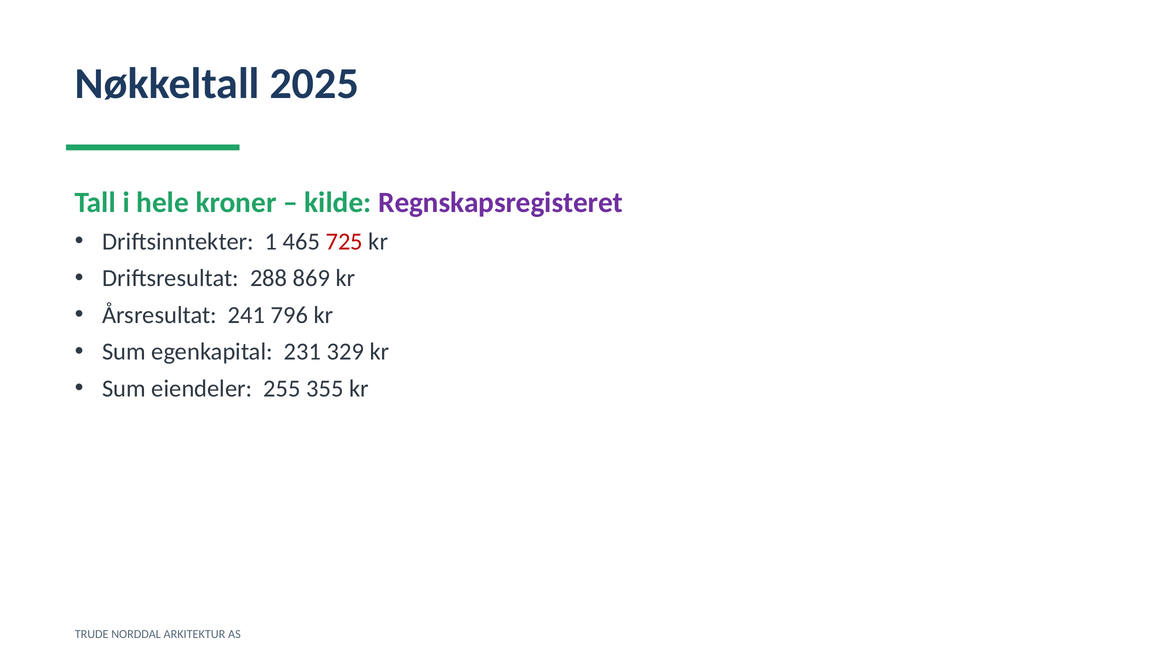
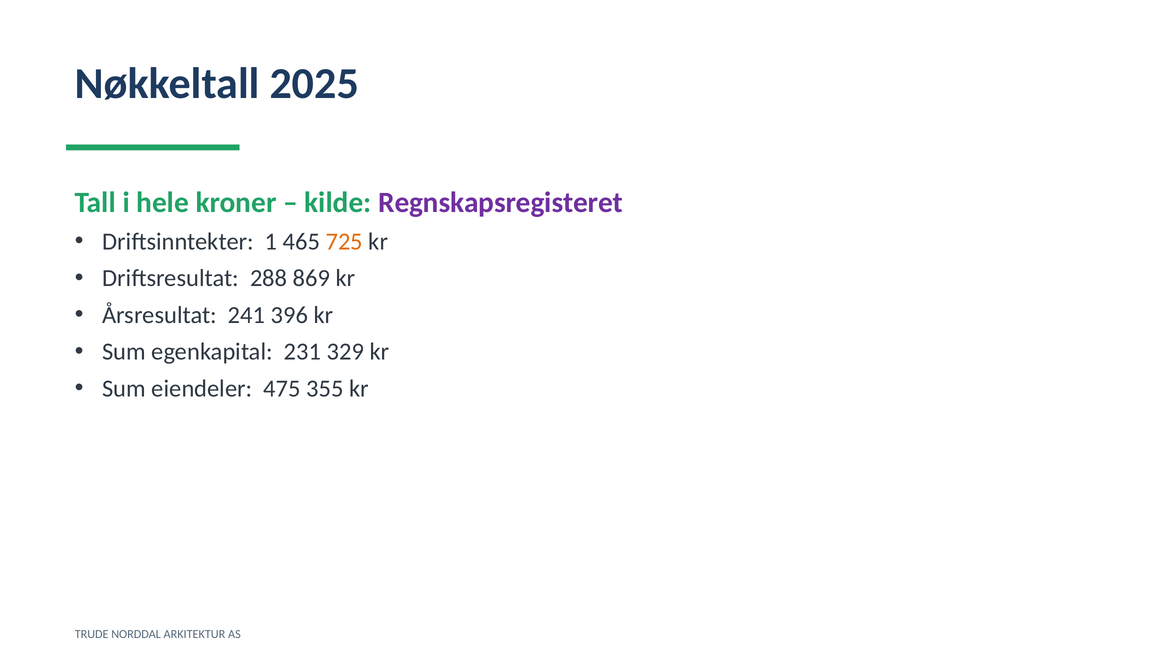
725 colour: red -> orange (344, 242)
796: 796 -> 396 (289, 315)
255: 255 -> 475 (282, 389)
